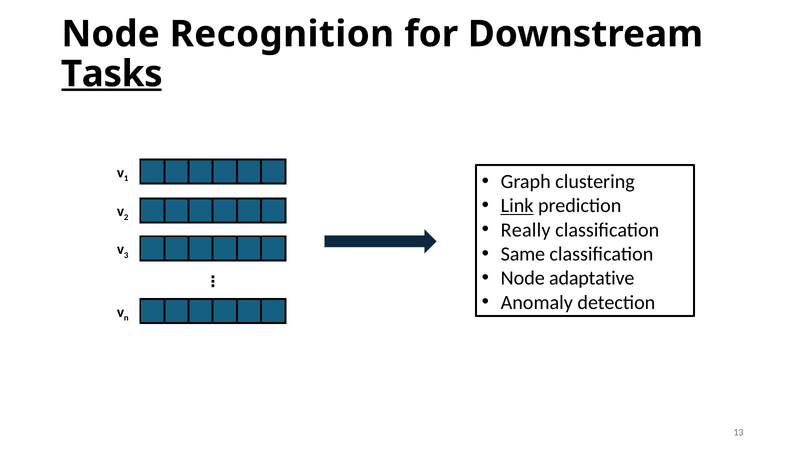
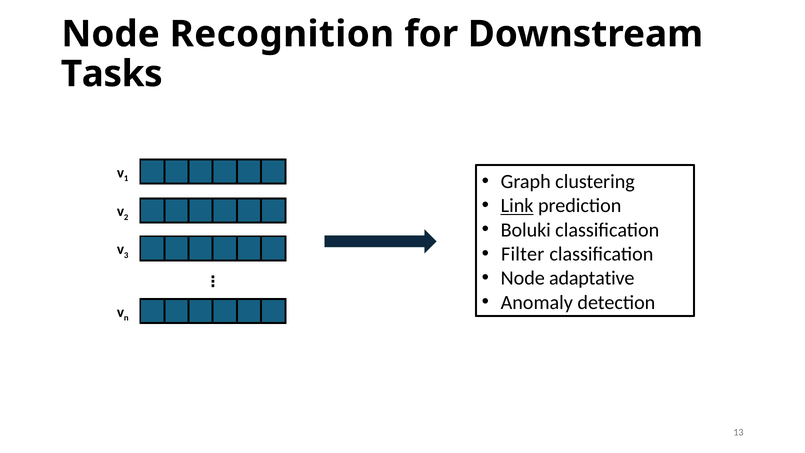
Tasks underline: present -> none (112, 74)
Really: Really -> Boluki (526, 230)
Same: Same -> Filter (523, 254)
